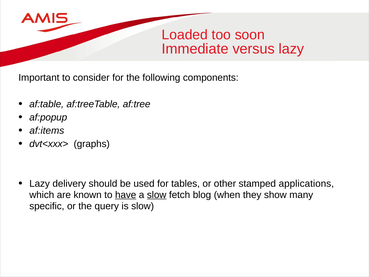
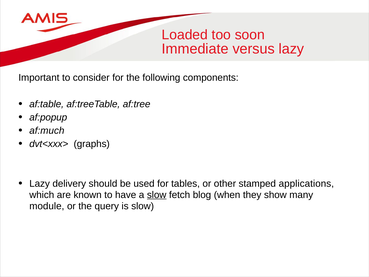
af:items: af:items -> af:much (47, 131)
have underline: present -> none (126, 195)
specific: specific -> module (47, 206)
